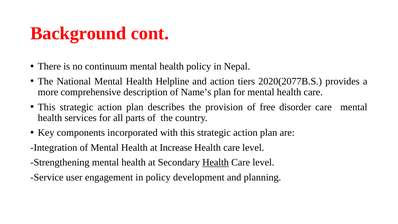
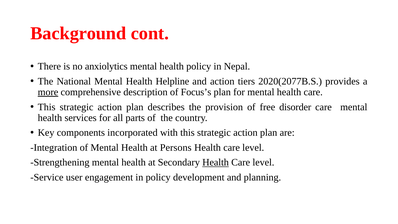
continuum: continuum -> anxiolytics (106, 66)
more underline: none -> present (48, 92)
Name’s: Name’s -> Focus’s (196, 92)
Increase: Increase -> Persons (176, 147)
